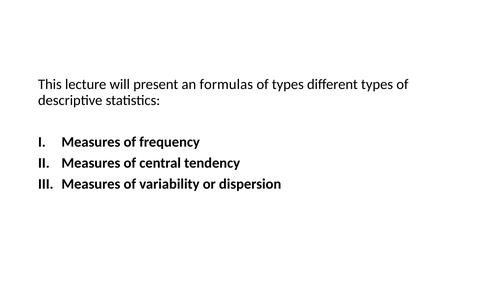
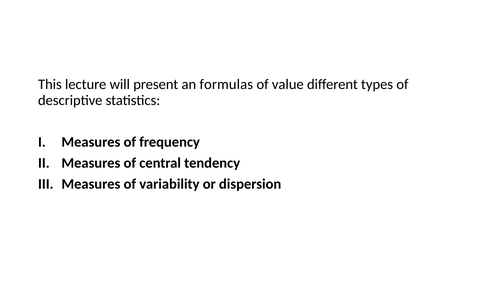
of types: types -> value (288, 84)
